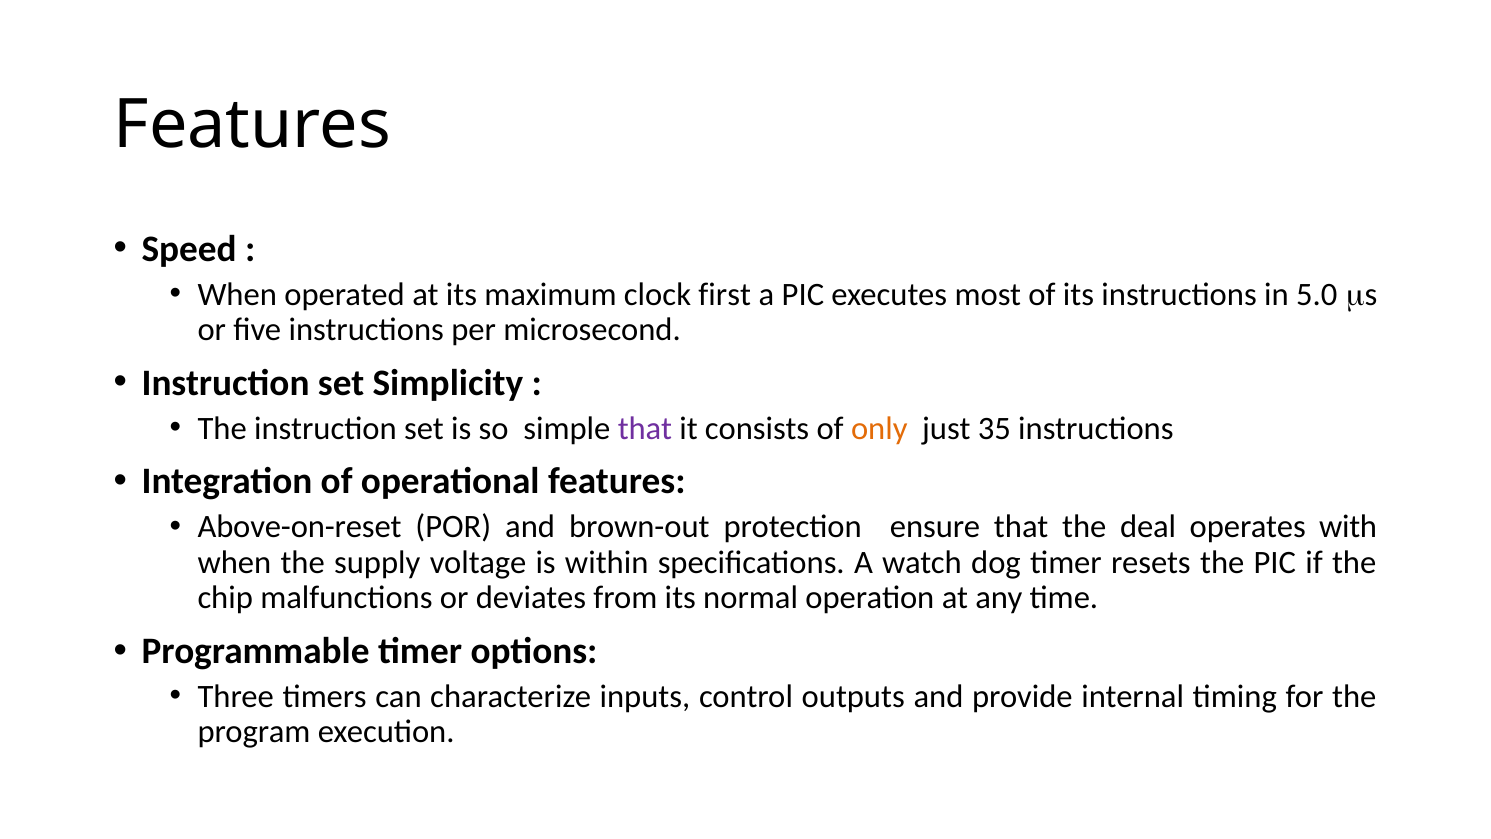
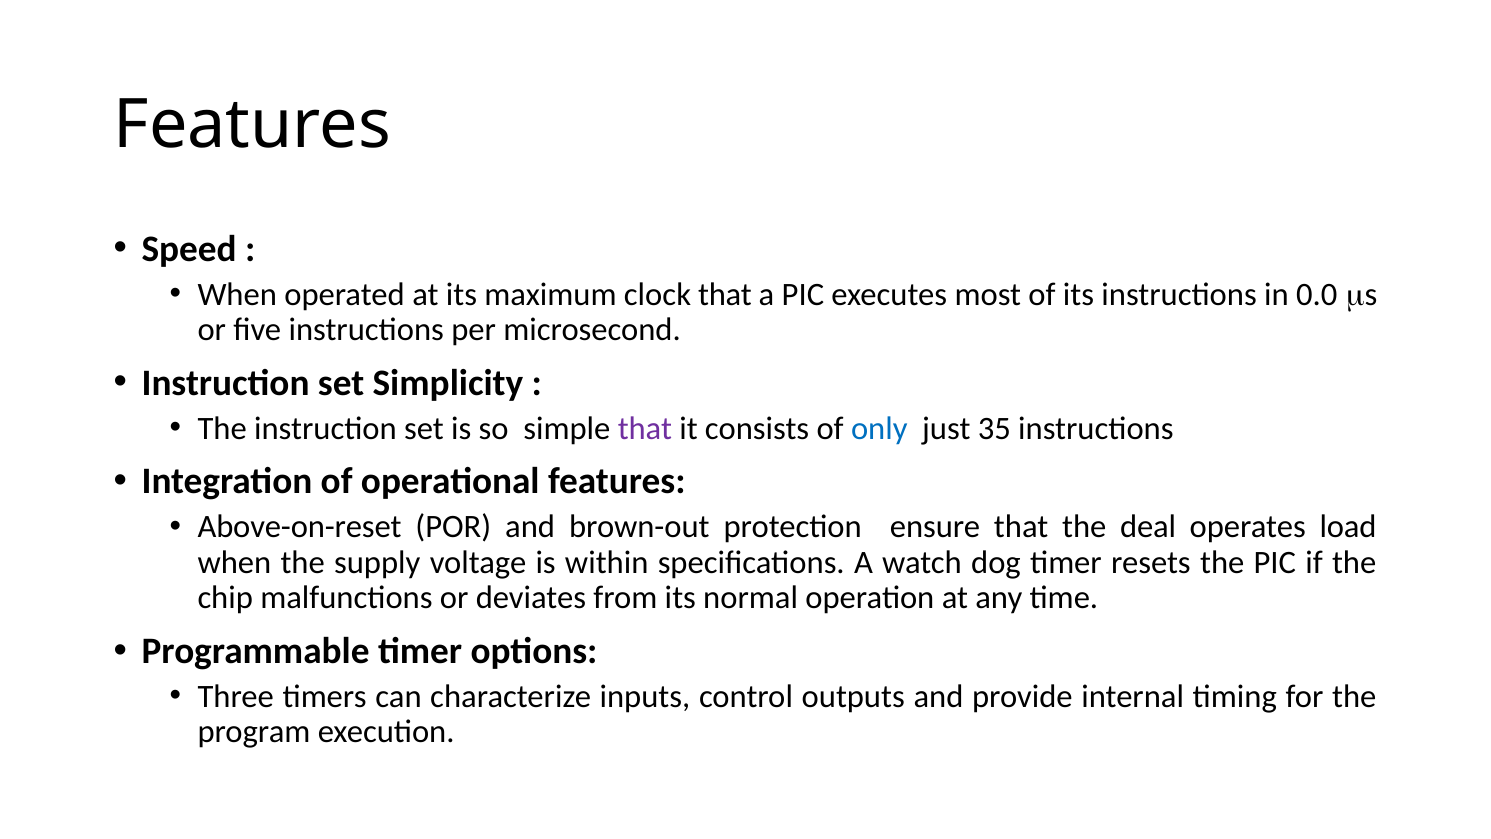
clock first: first -> that (725, 294)
5.0: 5.0 -> 0.0 (1317, 294)
only colour: orange -> blue (879, 428)
with: with -> load (1348, 527)
